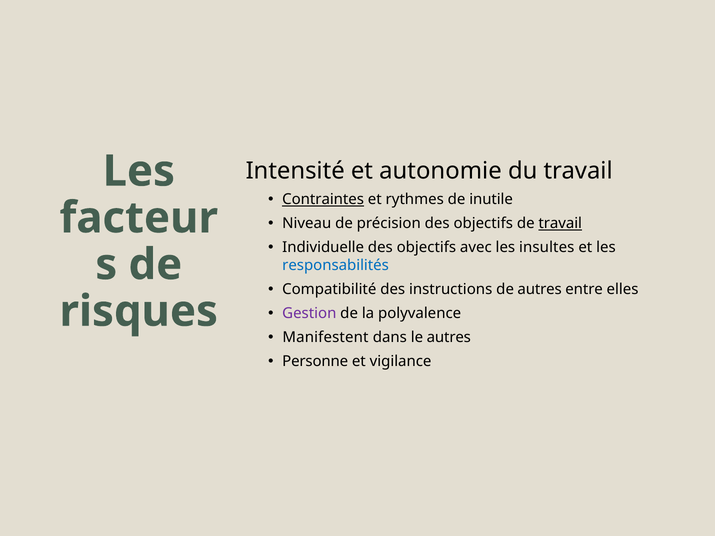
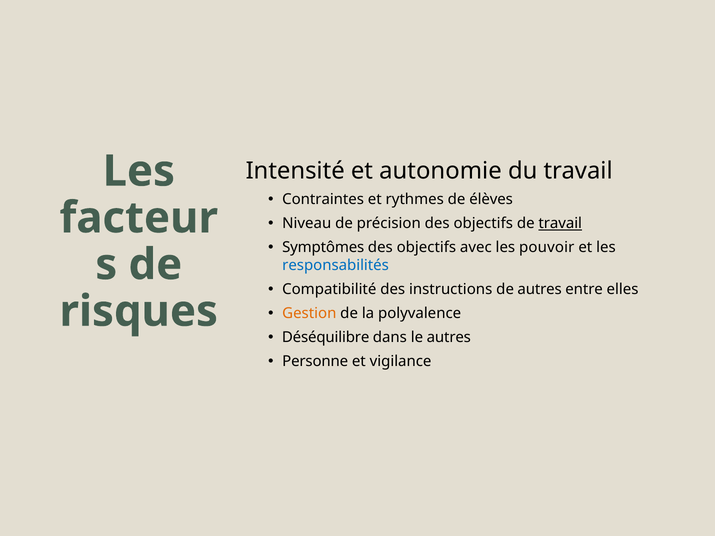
Contraintes underline: present -> none (323, 200)
inutile: inutile -> élèves (491, 200)
Individuelle: Individuelle -> Symptômes (323, 248)
insultes: insultes -> pouvoir (547, 248)
Gestion colour: purple -> orange (309, 314)
Manifestent: Manifestent -> Déséquilibre (326, 338)
